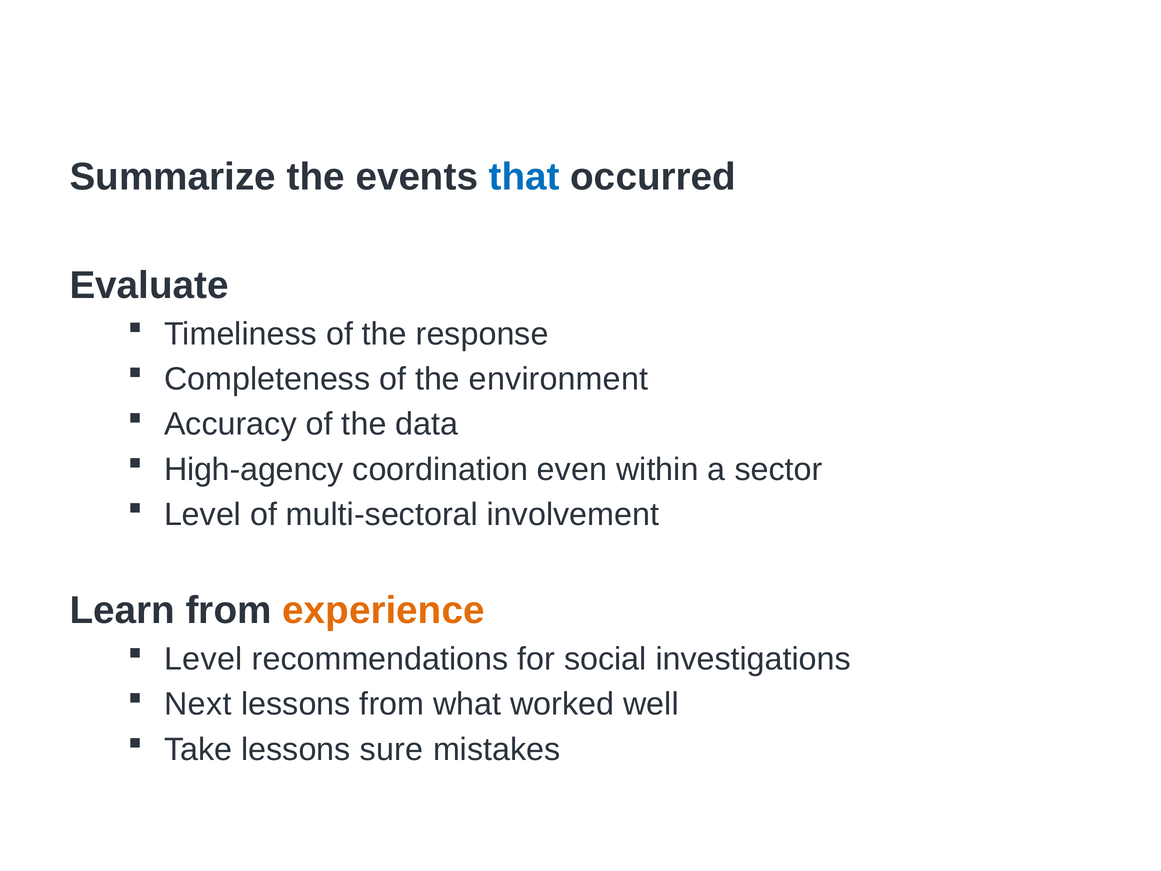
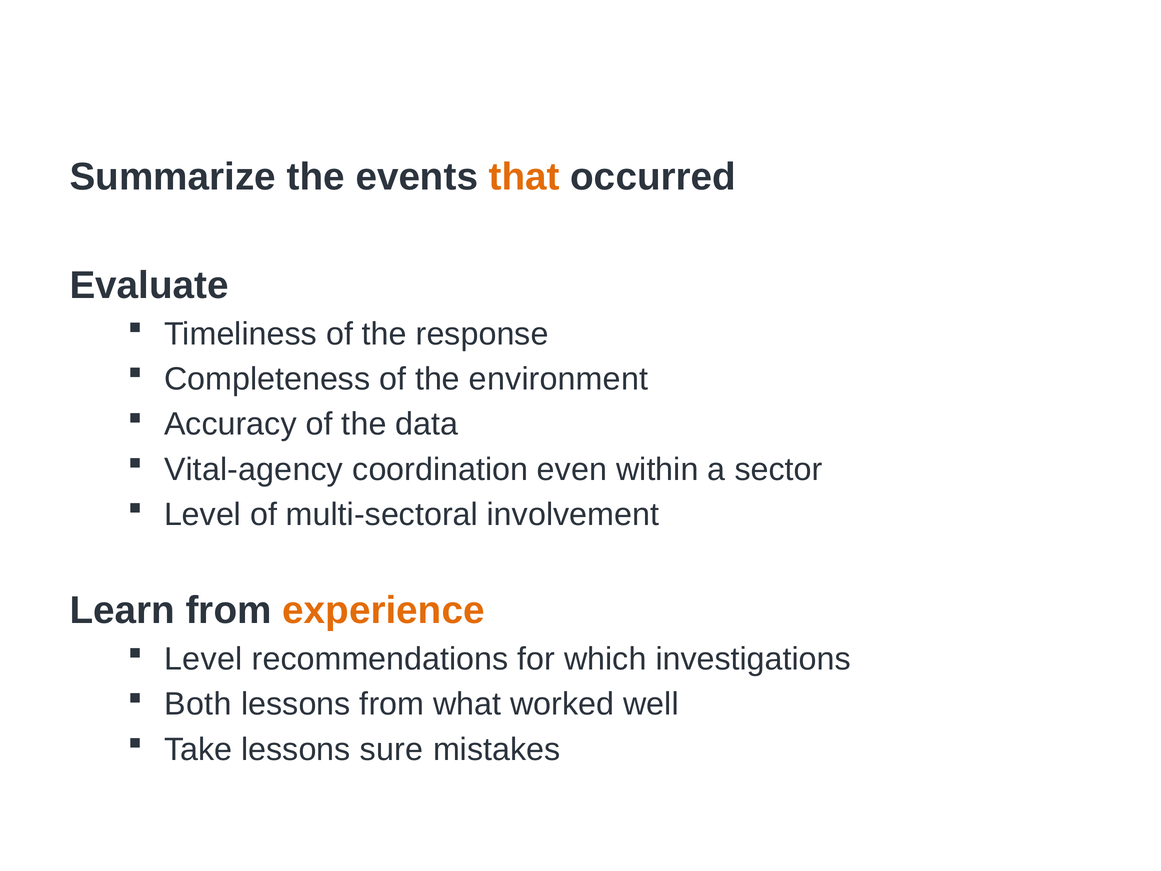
that colour: blue -> orange (524, 177)
High-agency: High-agency -> Vital-agency (254, 469)
social: social -> which (605, 659)
Next: Next -> Both (198, 704)
